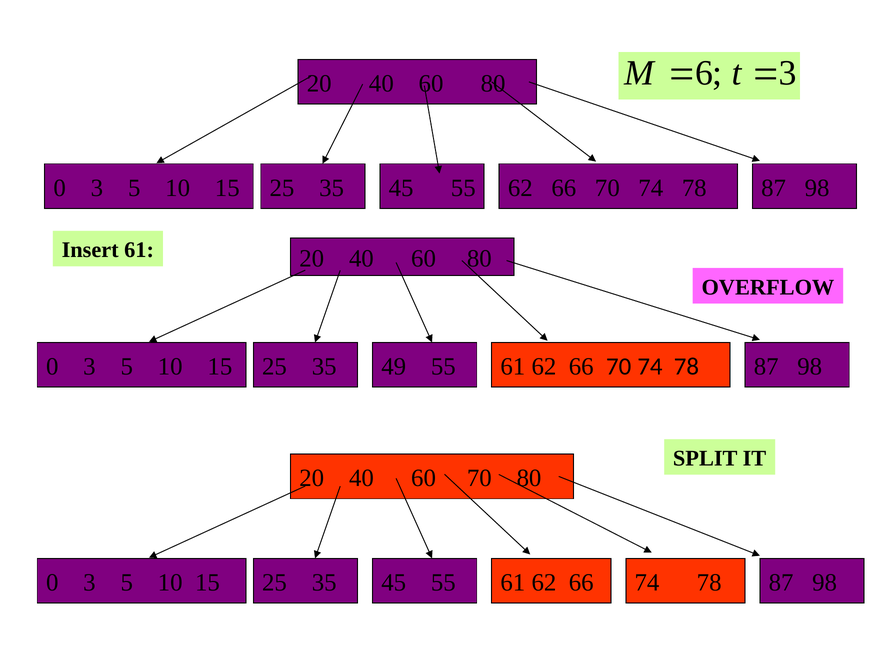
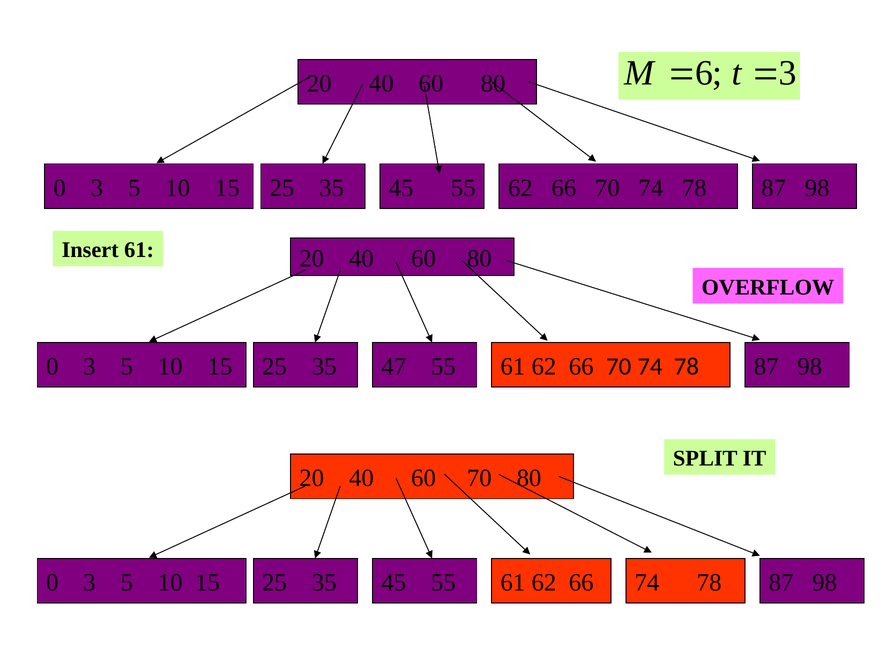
49: 49 -> 47 (394, 367)
